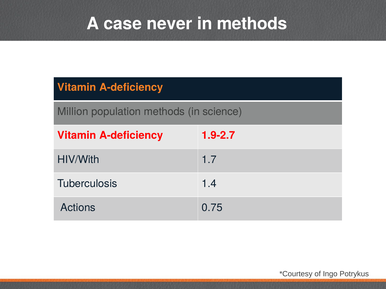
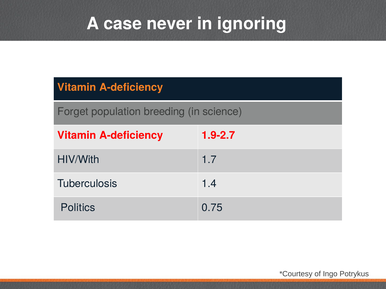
in methods: methods -> ignoring (252, 24)
Million: Million -> Forget (73, 112)
population methods: methods -> breeding (164, 112)
Actions: Actions -> Politics (78, 208)
